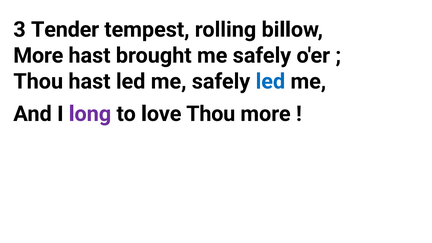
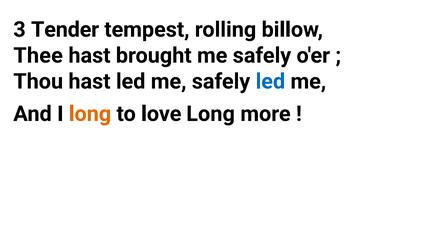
More: More -> Thee (38, 56)
long colour: purple -> orange (90, 114)
love Thou: Thou -> Long (211, 114)
